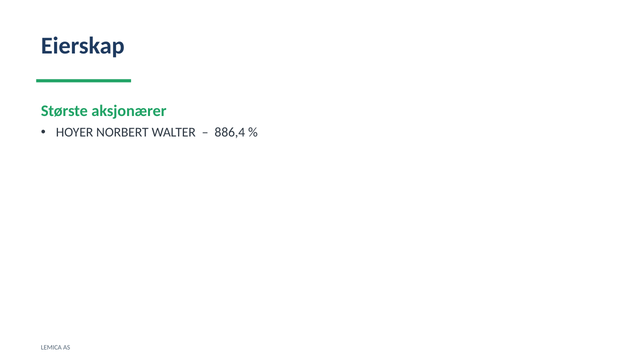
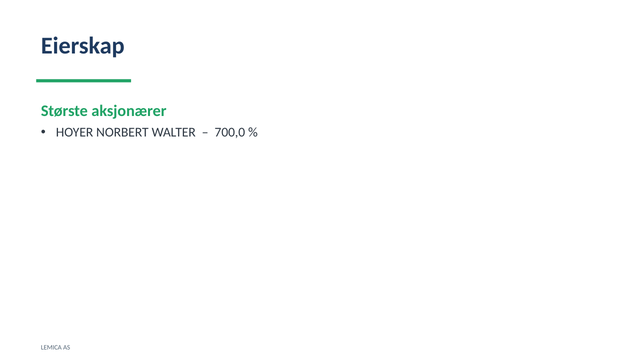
886,4: 886,4 -> 700,0 (230, 132)
